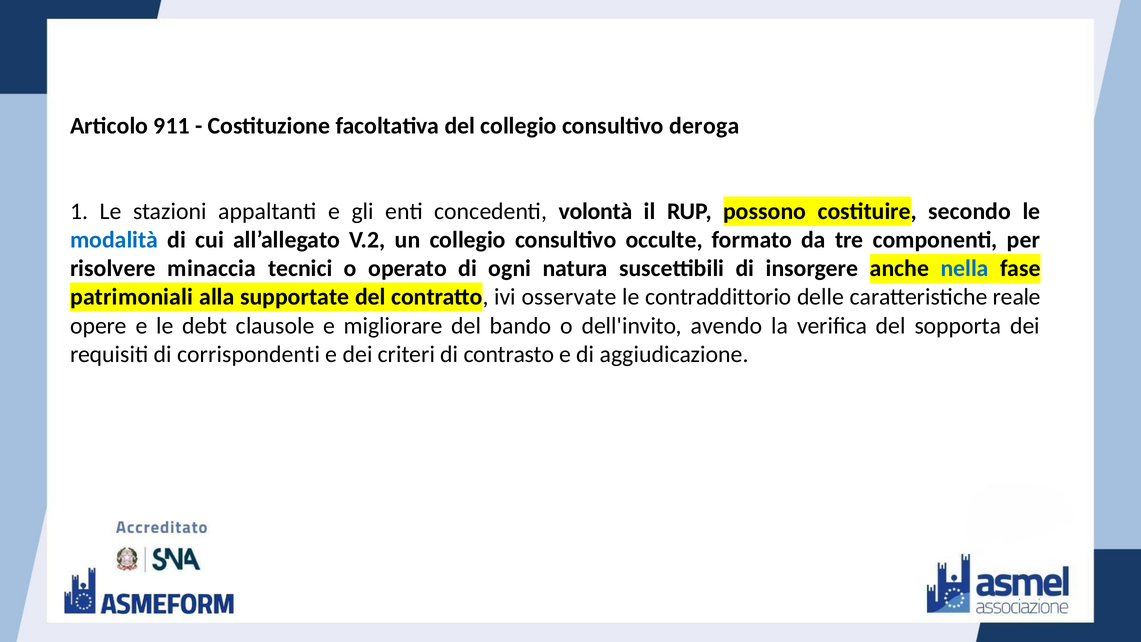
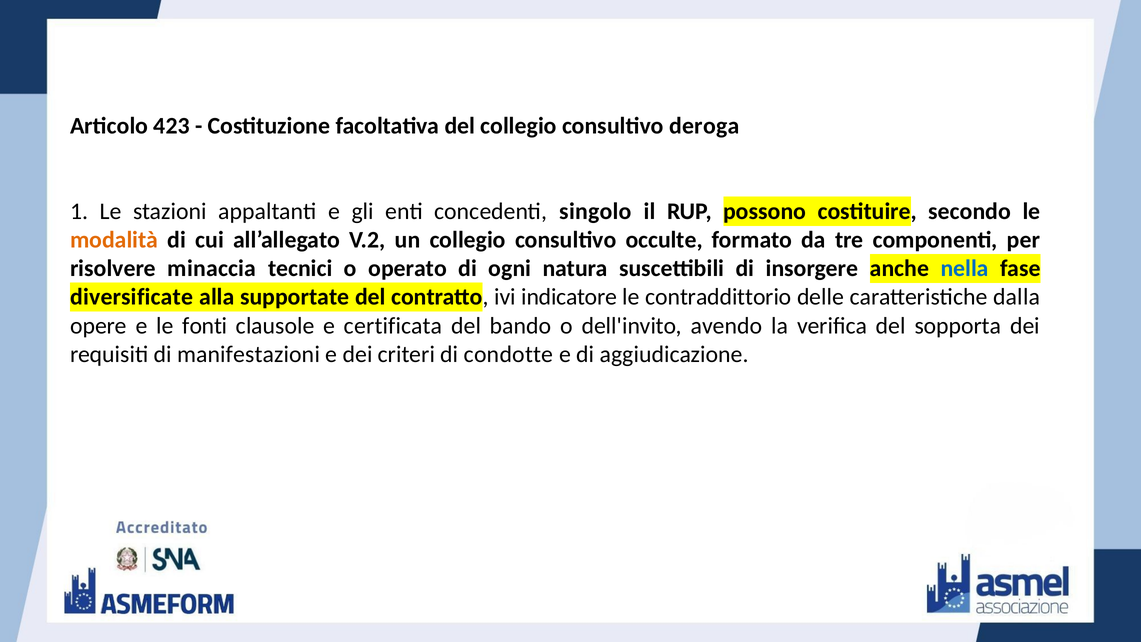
911: 911 -> 423 (172, 126)
volontà: volontà -> singolo (595, 211)
modalità colour: blue -> orange (114, 240)
patrimoniali: patrimoniali -> diversificate (132, 297)
osservate: osservate -> indicatore (569, 297)
reale: reale -> dalla (1017, 297)
debt: debt -> fonti (205, 326)
migliorare: migliorare -> certificata (393, 326)
corrispondenti: corrispondenti -> manifestazioni (249, 354)
contrasto: contrasto -> condotte (509, 354)
